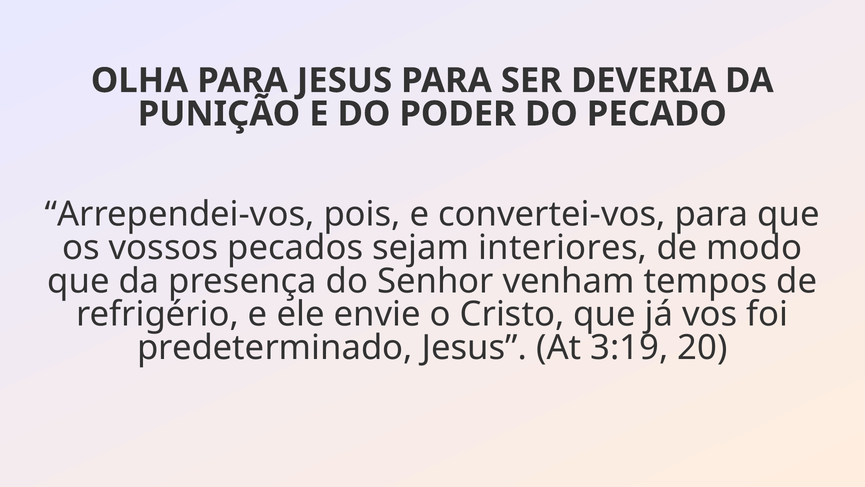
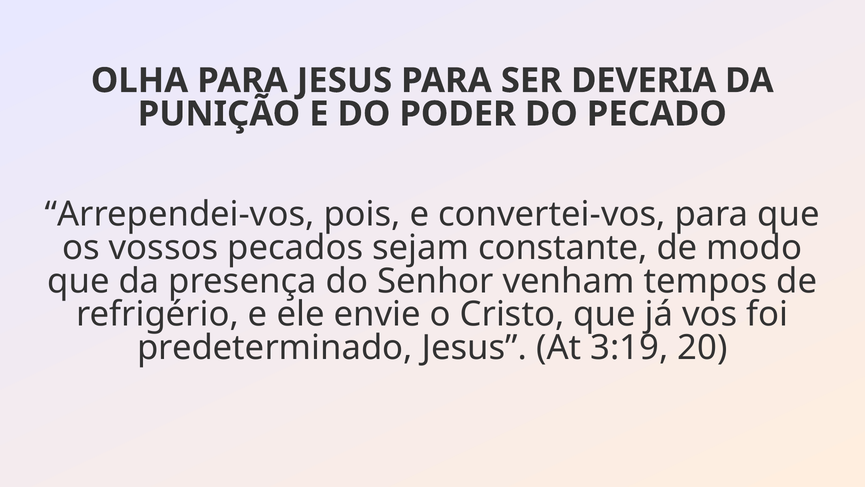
interiores: interiores -> constante (563, 248)
